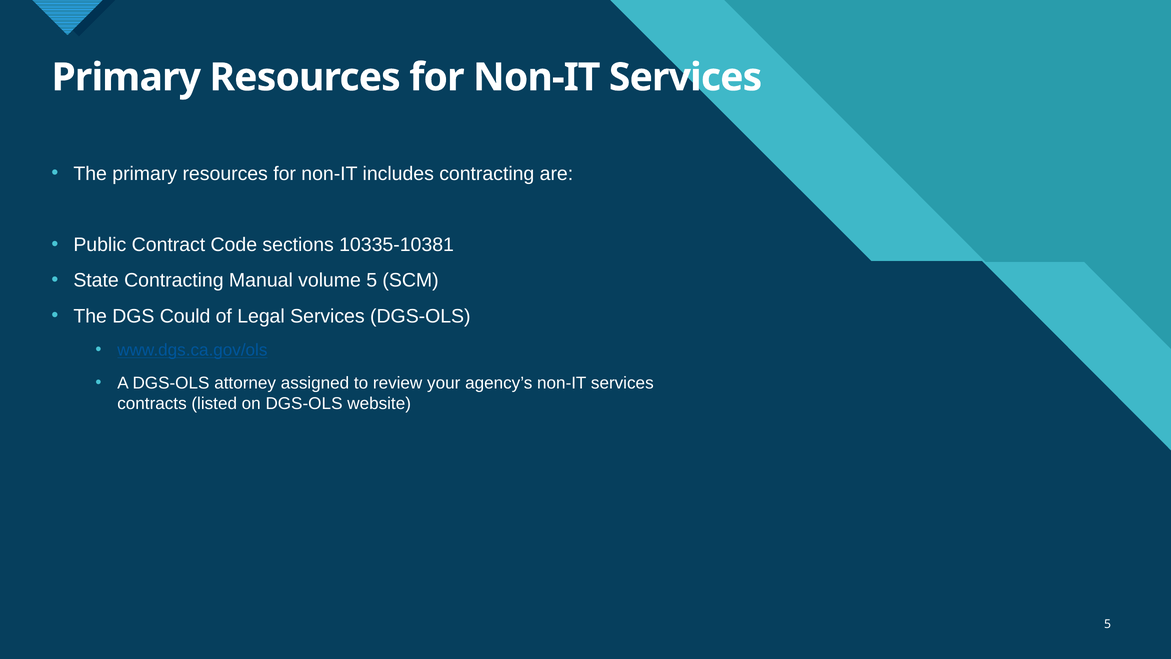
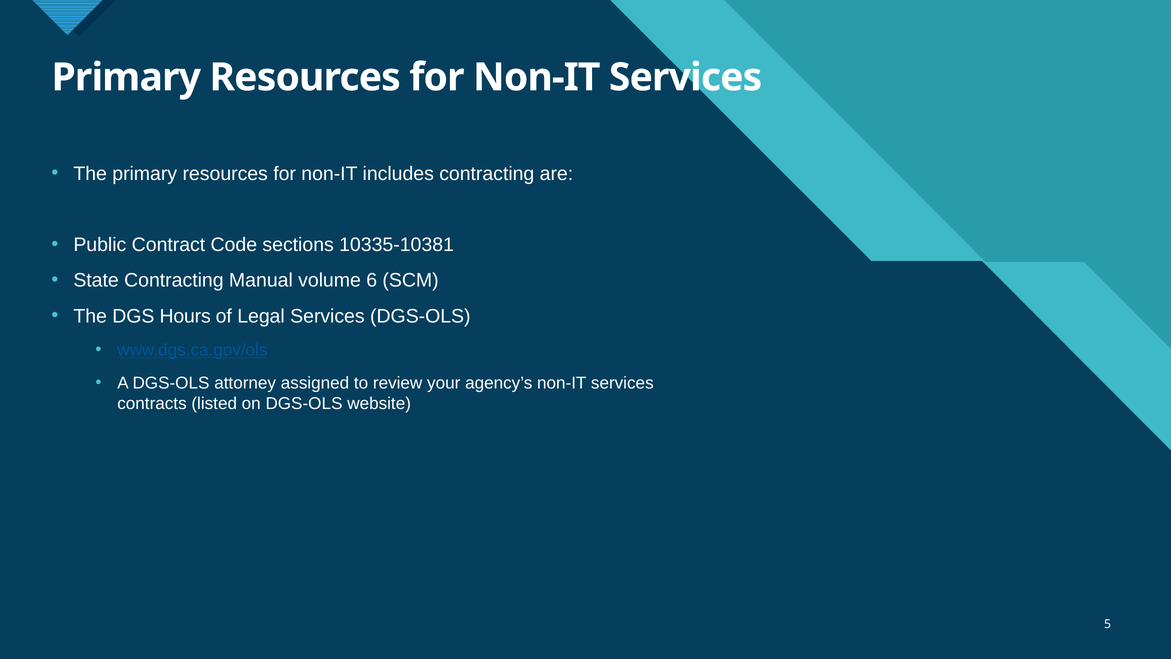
volume 5: 5 -> 6 (372, 280)
Could: Could -> Hours (185, 316)
